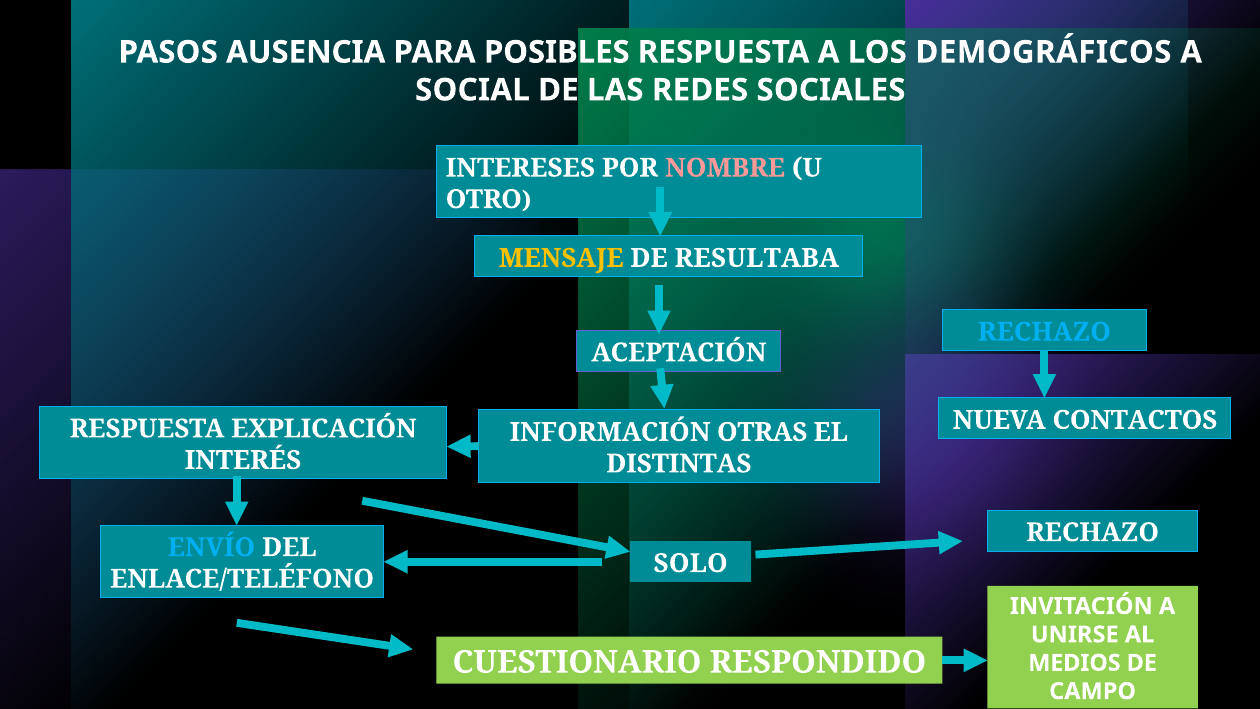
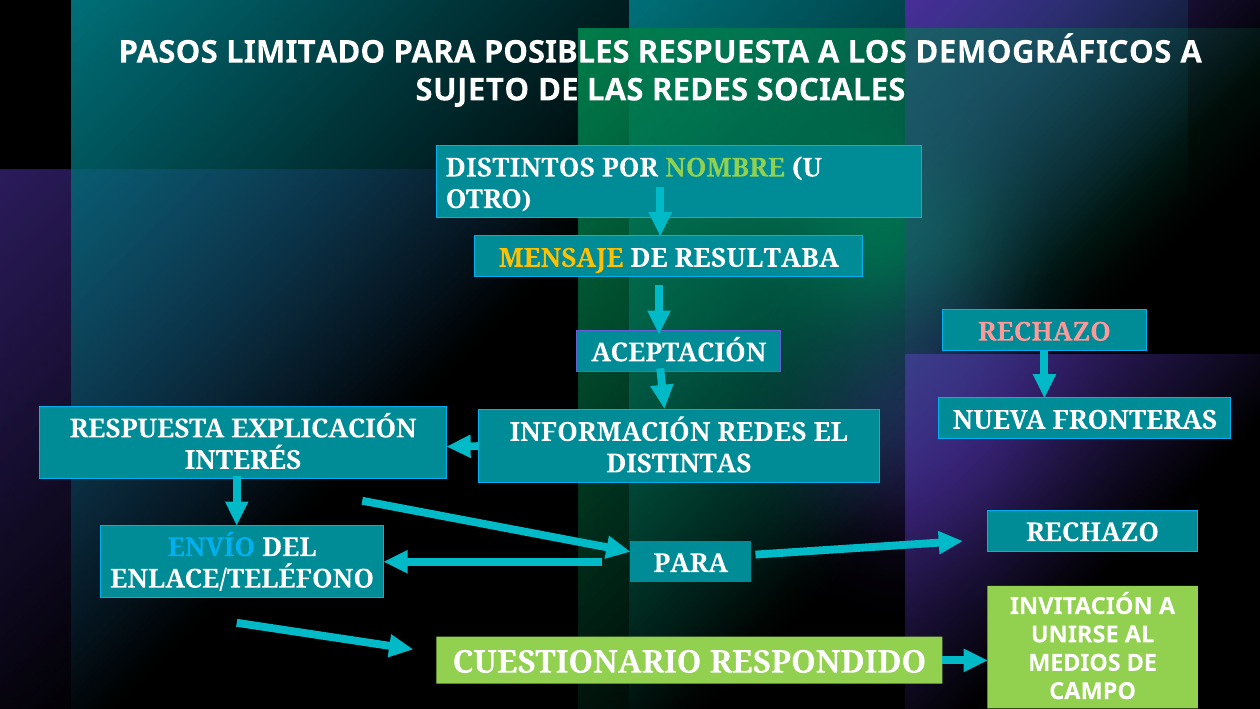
AUSENCIA: AUSENCIA -> LIMITADO (306, 52)
SOCIAL: SOCIAL -> SUJETO (472, 90)
INTERESES: INTERESES -> DISTINTOS (520, 168)
NOMBRE colour: pink -> light green (725, 168)
RECHAZO colour: light blue -> pink (1044, 332)
CONTACTOS: CONTACTOS -> FRONTERAS (1135, 420)
INFORMACIÓN OTRAS: OTRAS -> REDES (762, 432)
SOLO: SOLO -> PARA (691, 563)
